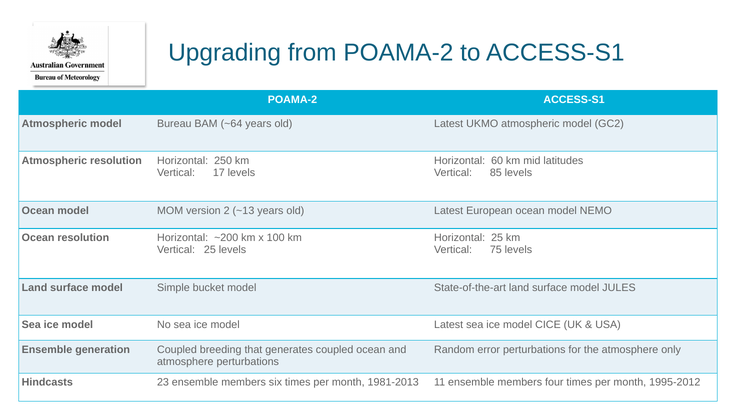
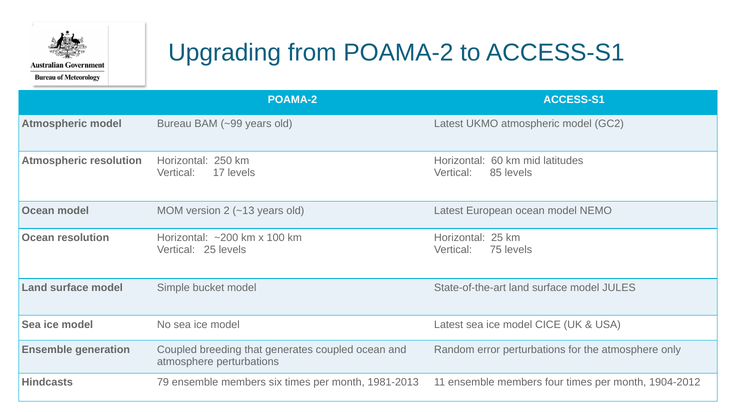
~64: ~64 -> ~99 (232, 124)
23: 23 -> 79 (163, 383)
1995-2012: 1995-2012 -> 1904-2012 (675, 383)
